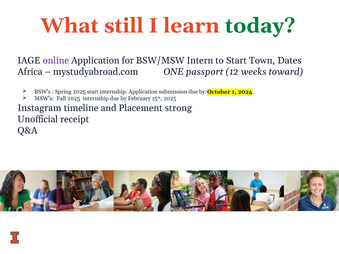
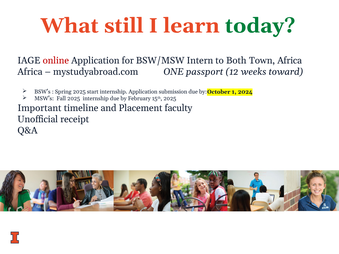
online colour: purple -> red (56, 61)
to Start: Start -> Both (236, 61)
Town Dates: Dates -> Africa (290, 61)
Instagram: Instagram -> Important (39, 108)
strong: strong -> faculty (178, 108)
